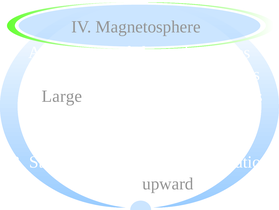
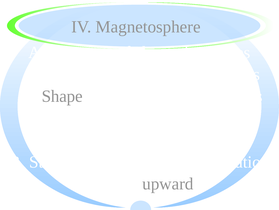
2 Large: Large -> Shape (62, 96)
